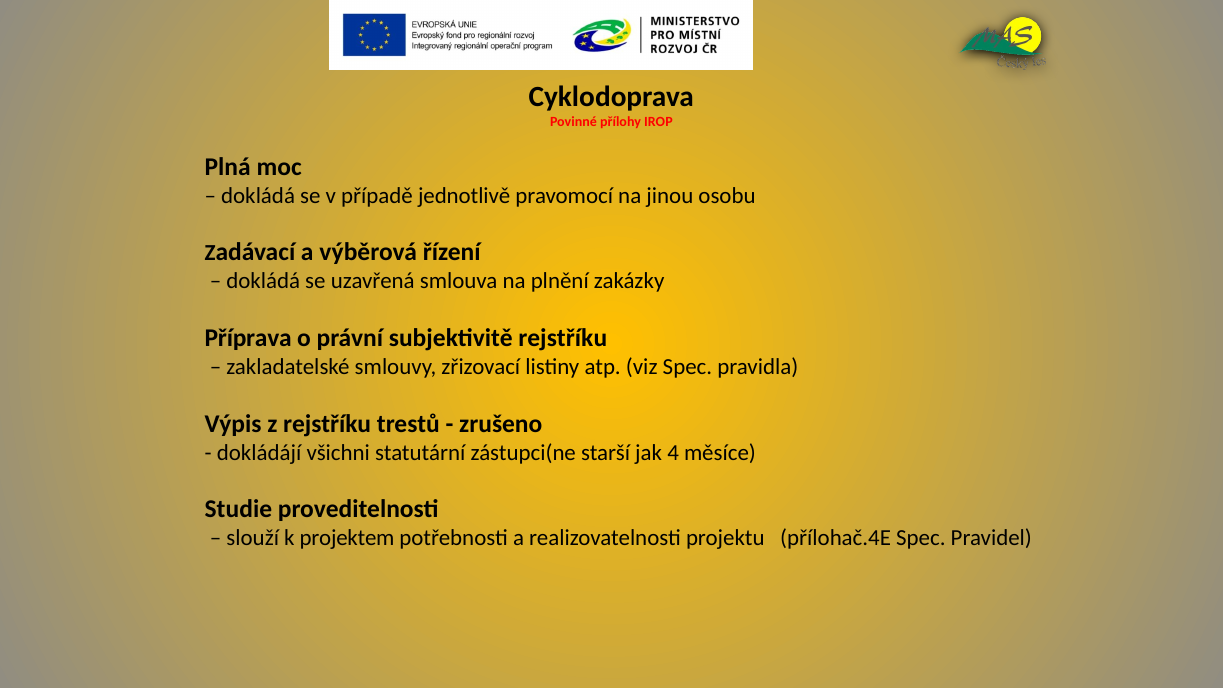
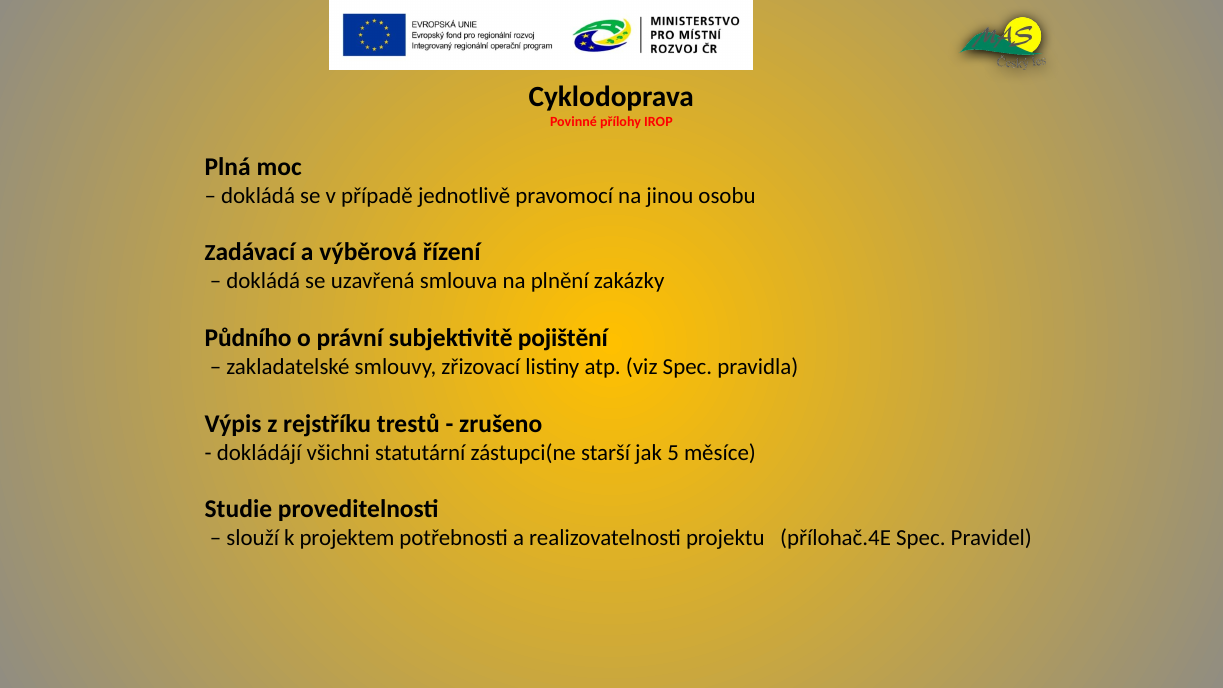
Příprava: Příprava -> Půdního (248, 338)
subjektivitě rejstříku: rejstříku -> pojištění (563, 338)
4: 4 -> 5 (673, 453)
